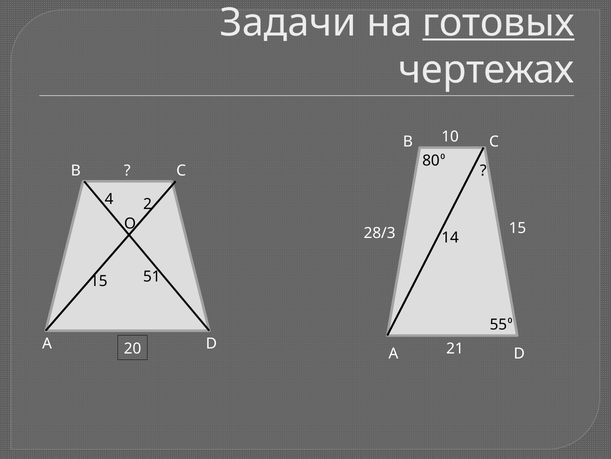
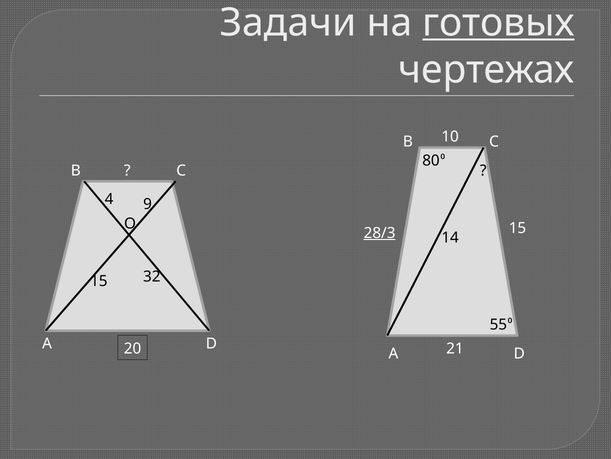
2: 2 -> 9 (147, 204)
28/3 underline: none -> present (380, 233)
51: 51 -> 32 (152, 276)
